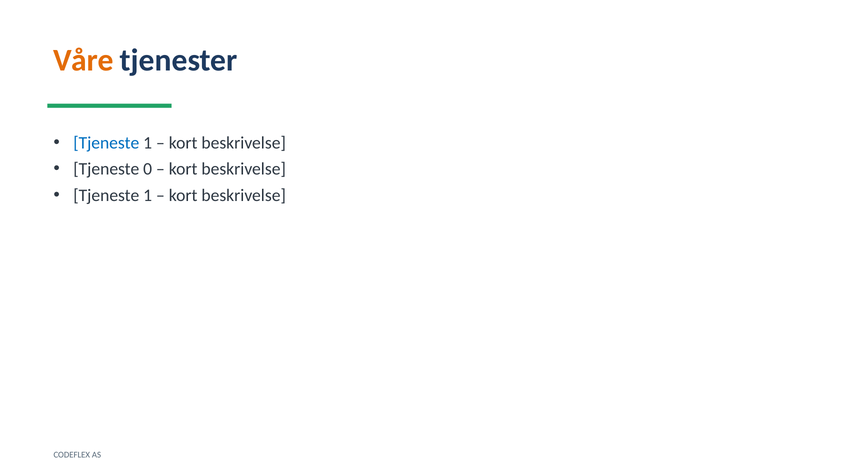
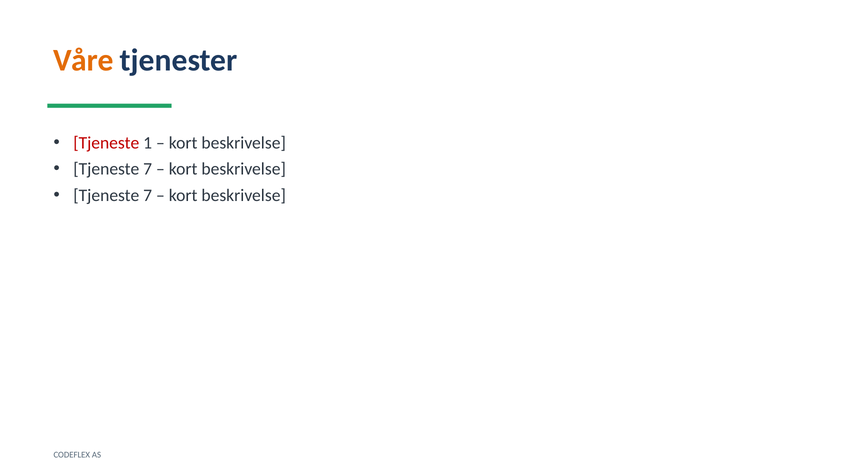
Tjeneste colour: blue -> red (106, 143)
0: 0 -> 7 (148, 169)
1: 1 -> 7 (148, 195)
